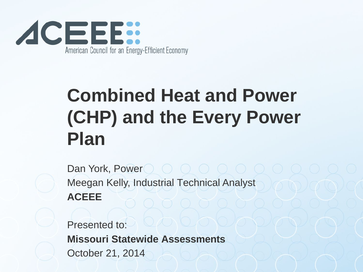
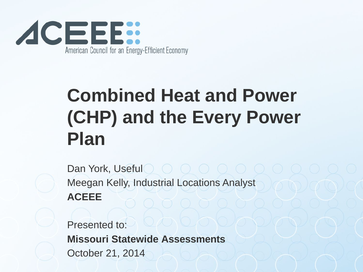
York Power: Power -> Useful (128, 169)
Technical: Technical -> Locations (199, 183)
